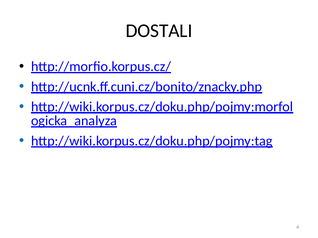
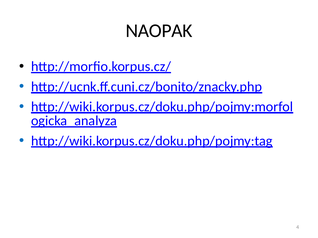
DOSTALI: DOSTALI -> NAOPAK (159, 31)
